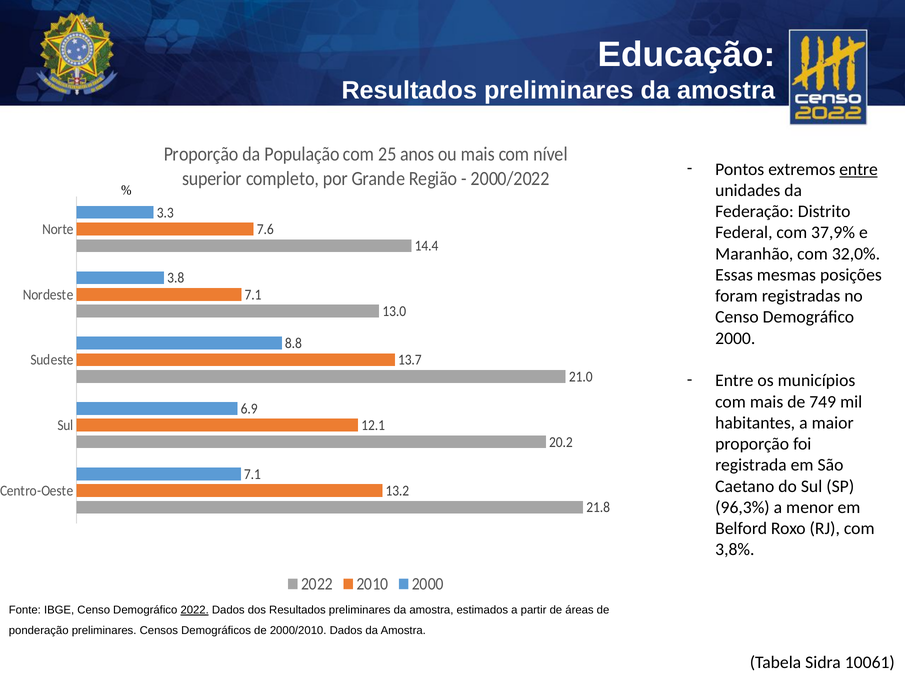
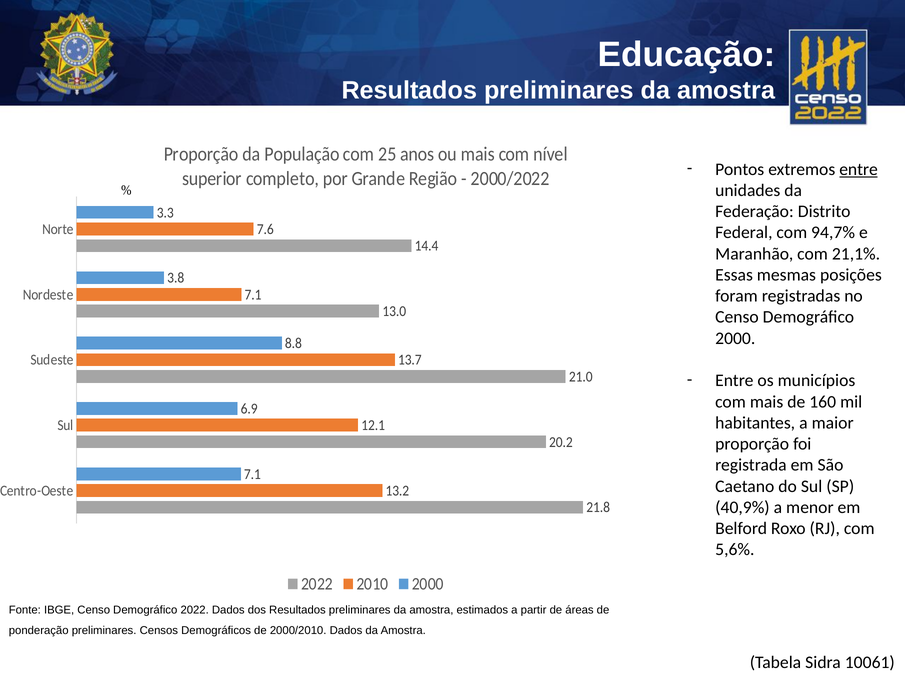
37,9%: 37,9% -> 94,7% (833, 233)
32,0%: 32,0% -> 21,1% (856, 254)
749: 749 -> 160 (823, 402)
96,3%: 96,3% -> 40,9% (742, 507)
3,8%: 3,8% -> 5,6% (735, 549)
2022 underline: present -> none (195, 610)
